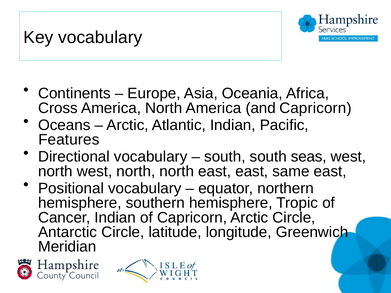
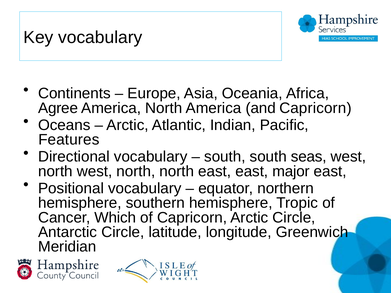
Cross: Cross -> Agree (58, 108)
same: same -> major (291, 171)
Cancer Indian: Indian -> Which (115, 218)
